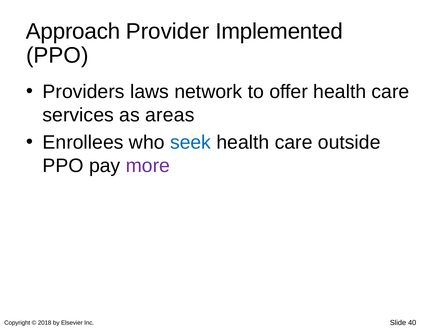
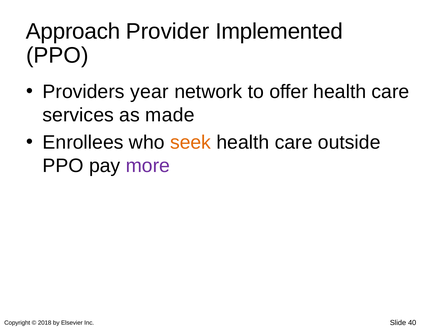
laws: laws -> year (149, 92)
areas: areas -> made (170, 115)
seek colour: blue -> orange (191, 142)
